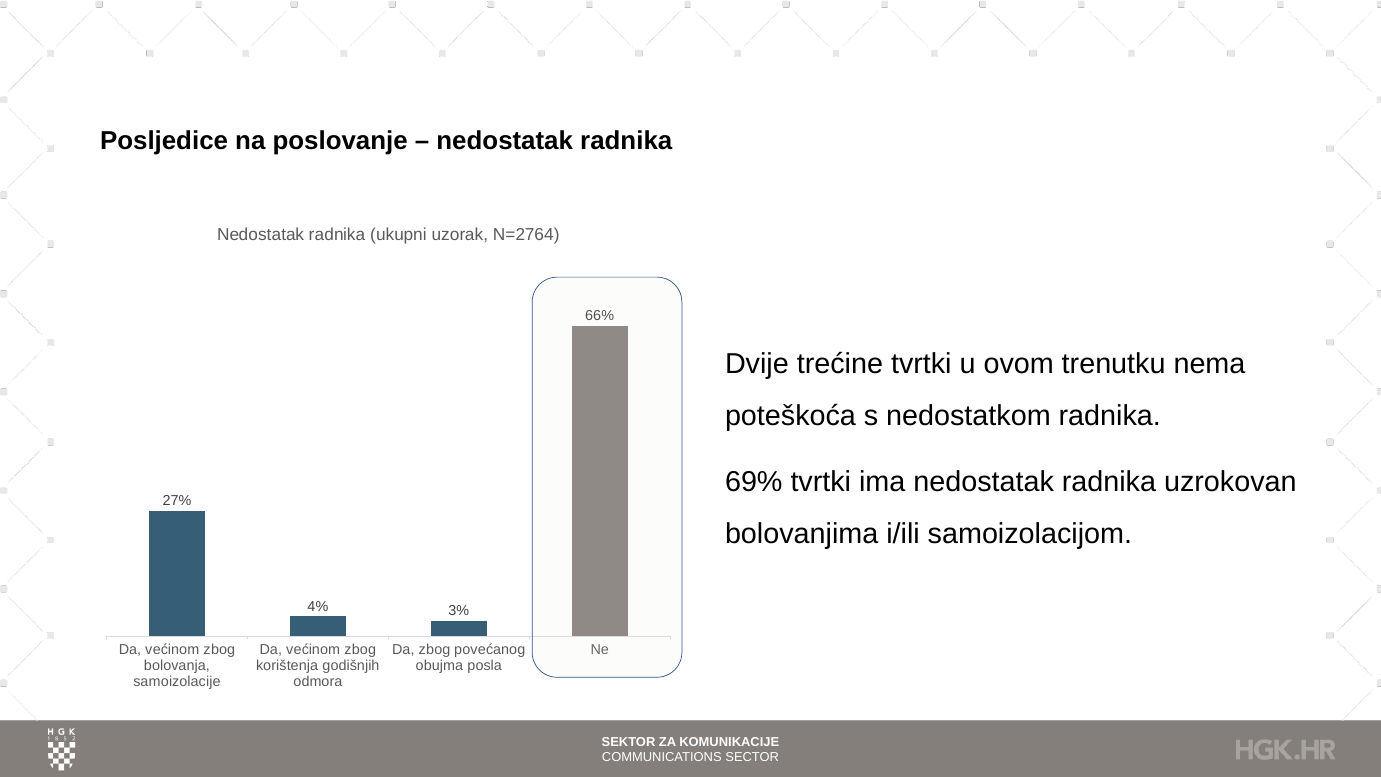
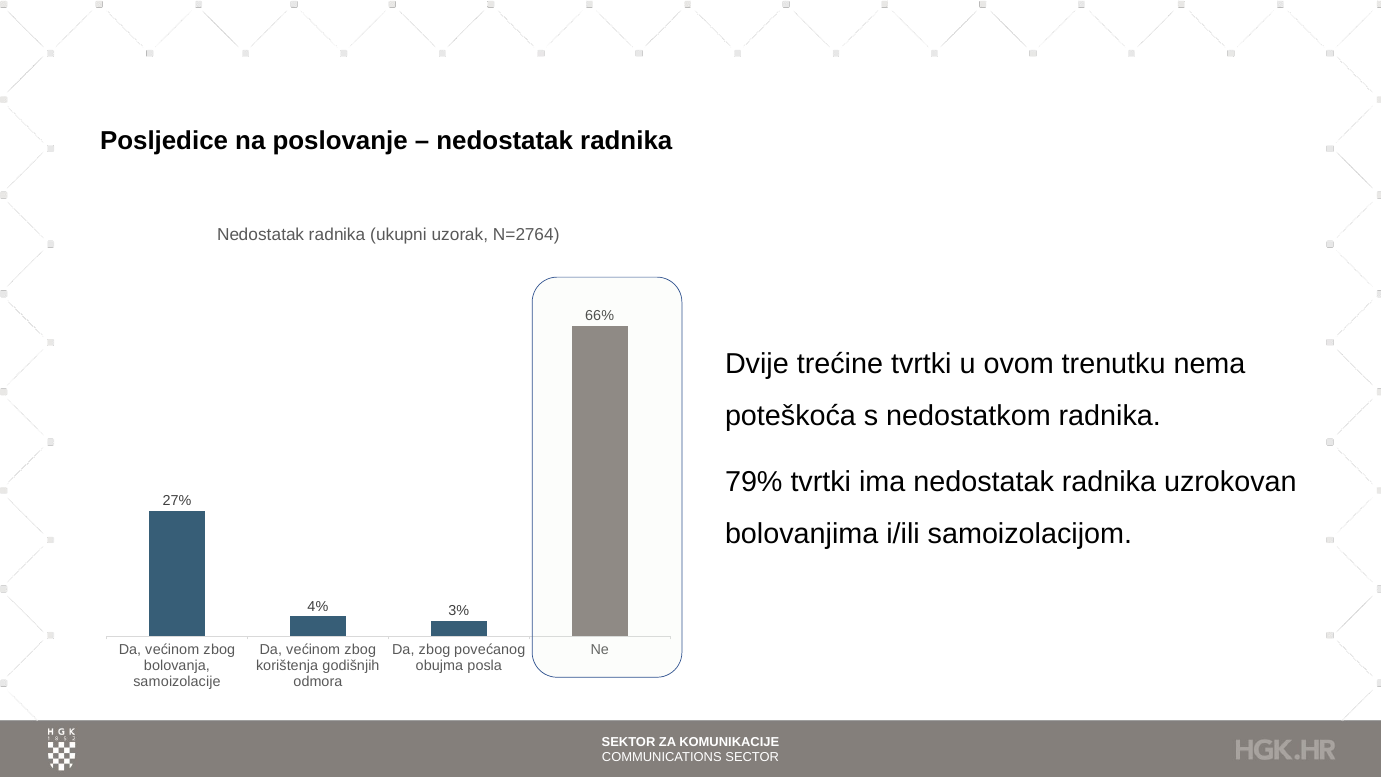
69%: 69% -> 79% (754, 482)
